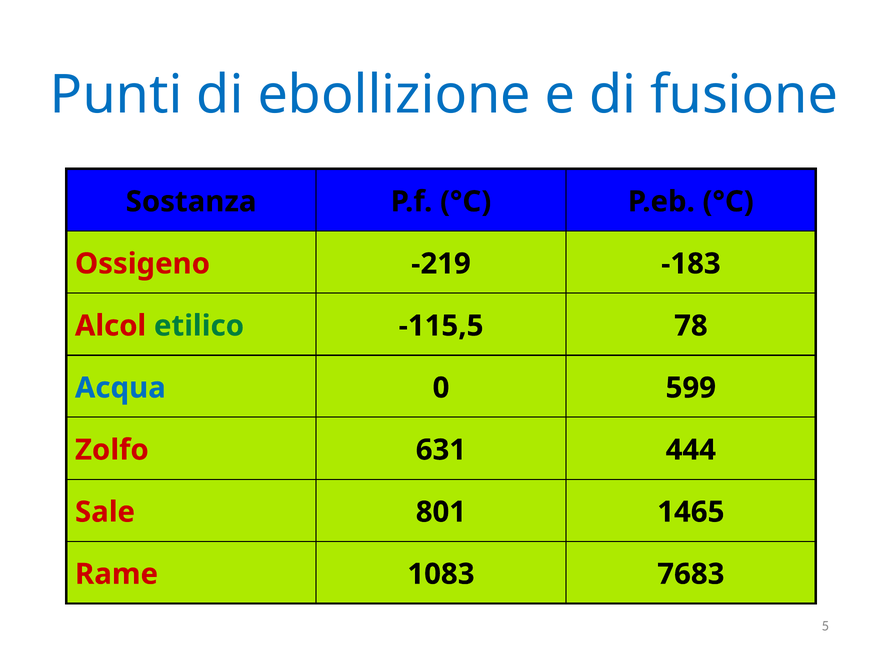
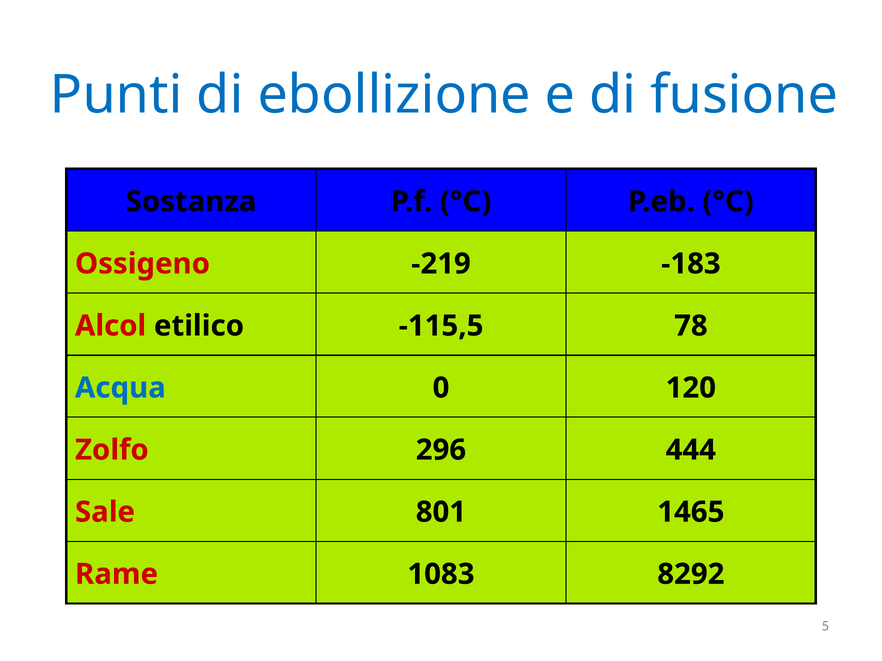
etilico colour: green -> black (199, 326)
599: 599 -> 120 (691, 388)
631: 631 -> 296 (441, 450)
7683: 7683 -> 8292 (691, 575)
